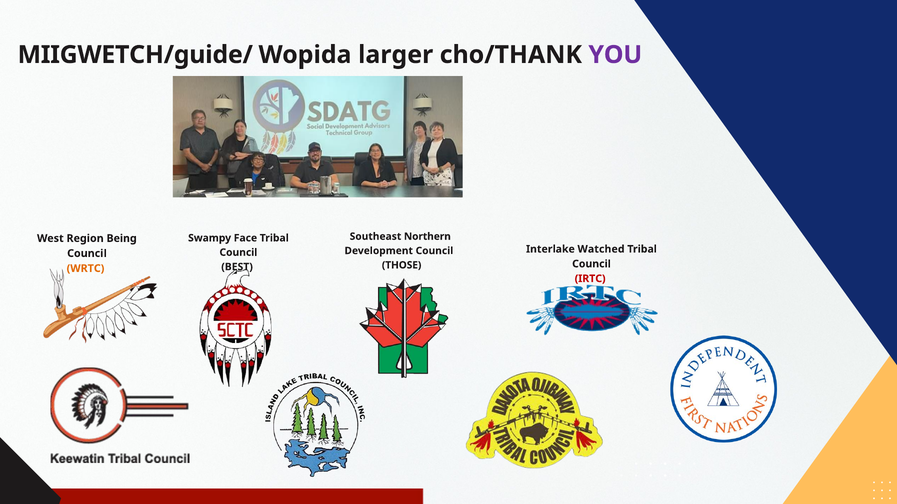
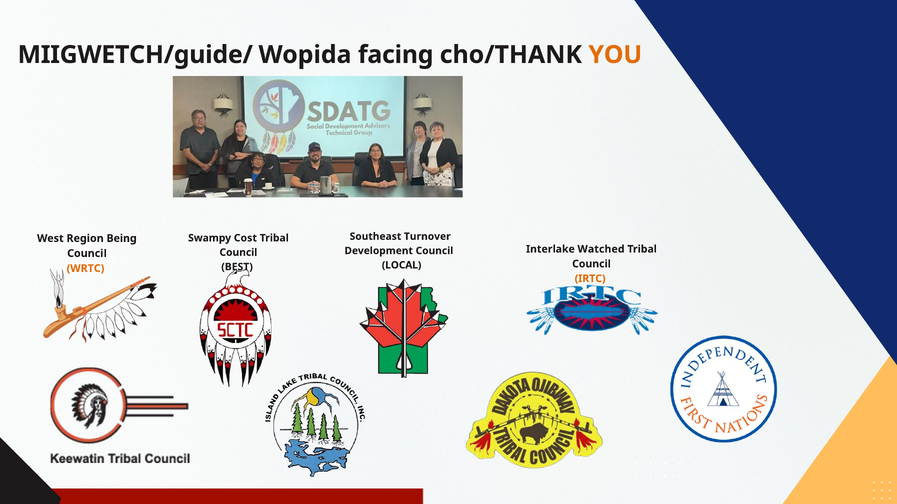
larger: larger -> facing (396, 55)
YOU colour: purple -> orange (615, 55)
Northern: Northern -> Turnover (427, 237)
Face: Face -> Cost (245, 238)
THOSE: THOSE -> LOCAL (402, 265)
IRTC colour: red -> orange (590, 279)
